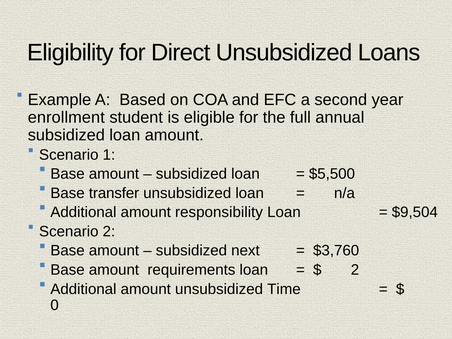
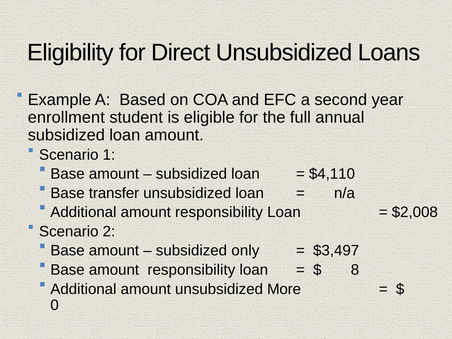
$5,500: $5,500 -> $4,110 (332, 174)
$9,504: $9,504 -> $2,008 (415, 212)
next: next -> only (245, 251)
$3,760: $3,760 -> $3,497 (336, 251)
Base amount requirements: requirements -> responsibility (191, 270)
2: 2 -> 8 (355, 270)
Time: Time -> More (284, 289)
